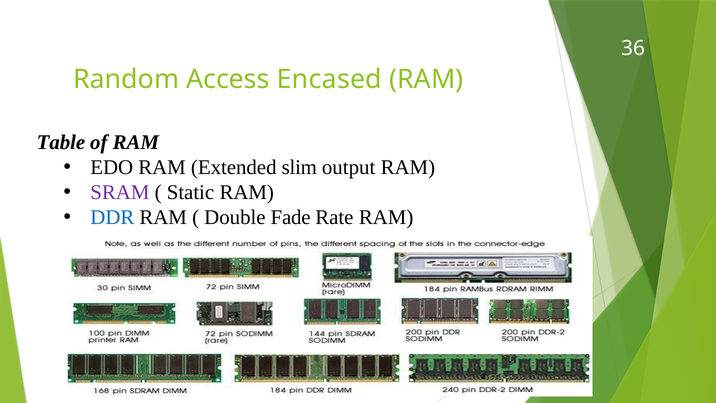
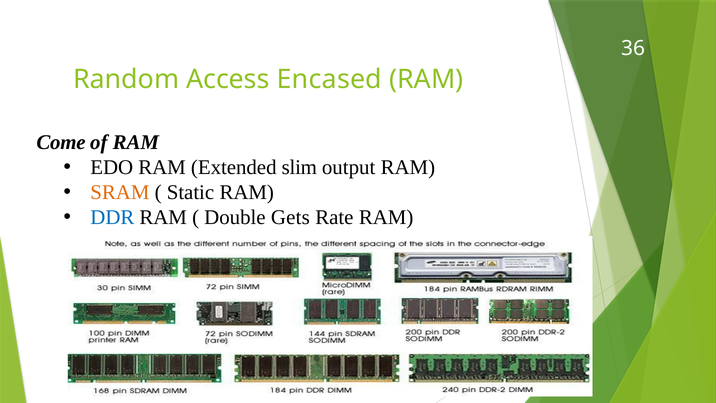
Table: Table -> Come (61, 142)
SRAM colour: purple -> orange (120, 192)
Fade: Fade -> Gets (290, 217)
